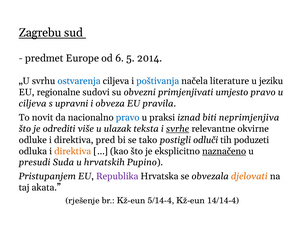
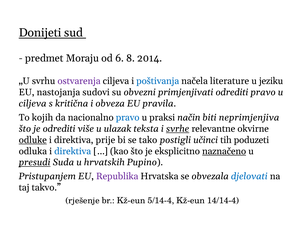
Zagrebu: Zagrebu -> Donijeti (40, 33)
Europe: Europe -> Moraju (82, 58)
5: 5 -> 8 (131, 58)
ostvarenja colour: blue -> purple (79, 81)
regionalne: regionalne -> nastojanja (58, 92)
primjenjivati umjesto: umjesto -> odrediti (232, 92)
upravni: upravni -> kritična (72, 104)
novit: novit -> kojih (43, 118)
iznad: iznad -> način (189, 118)
odluke underline: none -> present (33, 140)
pred: pred -> prije (105, 140)
odluči: odluči -> učinci (206, 140)
direktiva colour: orange -> blue (73, 151)
presudi underline: none -> present (35, 163)
djelovati colour: orange -> blue (249, 176)
akata: akata -> takvo (46, 188)
